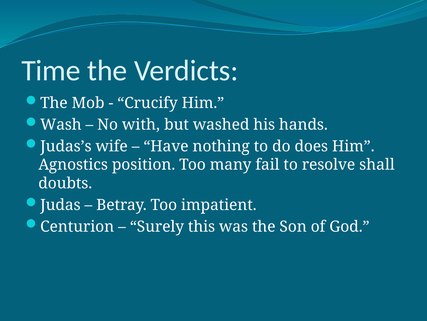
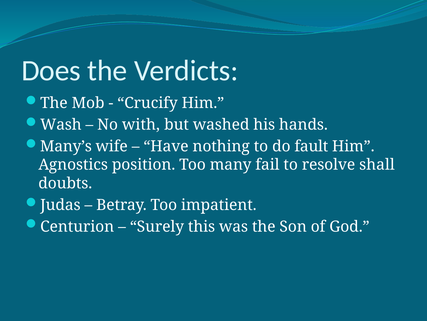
Time: Time -> Does (51, 71)
Judas’s: Judas’s -> Many’s (66, 146)
does: does -> fault (311, 146)
